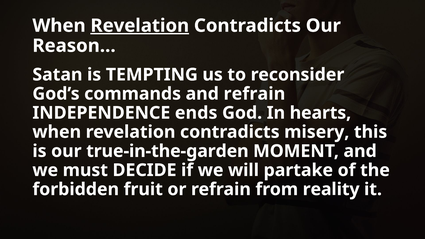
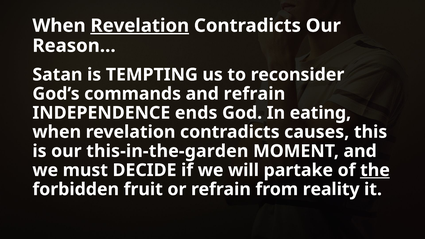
hearts: hearts -> eating (320, 113)
misery: misery -> causes (317, 132)
true-in-the-garden: true-in-the-garden -> this-in-the-garden (167, 151)
the underline: none -> present (375, 170)
